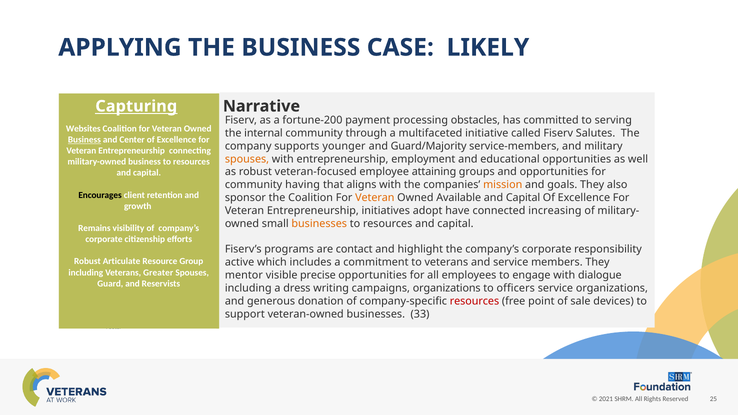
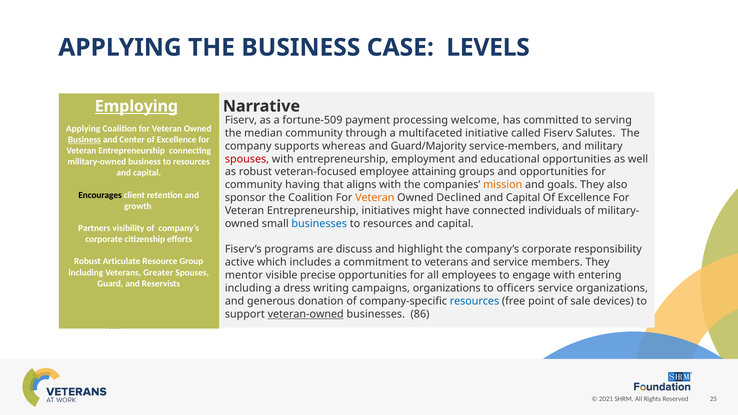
LIKELY: LIKELY -> LEVELS (488, 48)
Capturing: Capturing -> Employing (136, 106)
fortune-200: fortune-200 -> fortune-509 (312, 120)
obstacles: obstacles -> welcome (475, 120)
Websites: Websites -> Applying (83, 129)
internal: internal -> median (263, 133)
younger: younger -> whereas (344, 146)
spouses colour: orange -> red (247, 159)
Available: Available -> Declined (459, 198)
adopt: adopt -> might (428, 211)
increasing: increasing -> individuals (555, 211)
businesses colour: orange -> blue (319, 224)
Remains: Remains -> Partners (94, 228)
contact: contact -> discuss (354, 250)
dialogue: dialogue -> entering (600, 275)
resources colour: red -> blue (474, 301)
veteran-owned underline: none -> present (306, 314)
33: 33 -> 86 (420, 314)
